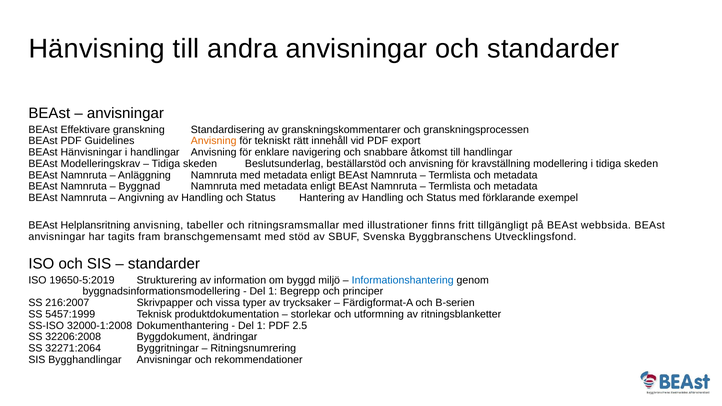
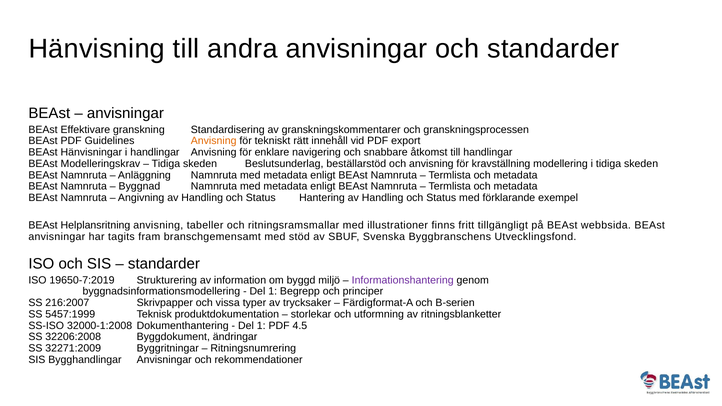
19650-5:2019: 19650-5:2019 -> 19650-7:2019 (82, 280)
Informationshantering colour: blue -> purple (403, 280)
2.5: 2.5 -> 4.5 (300, 326)
32271:2064: 32271:2064 -> 32271:2009 (73, 348)
